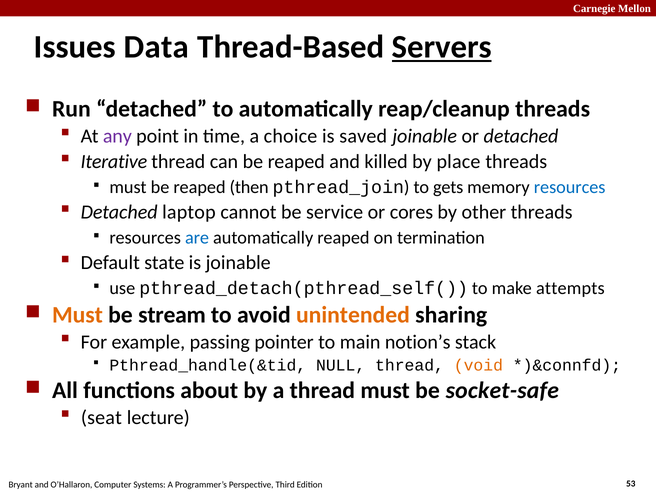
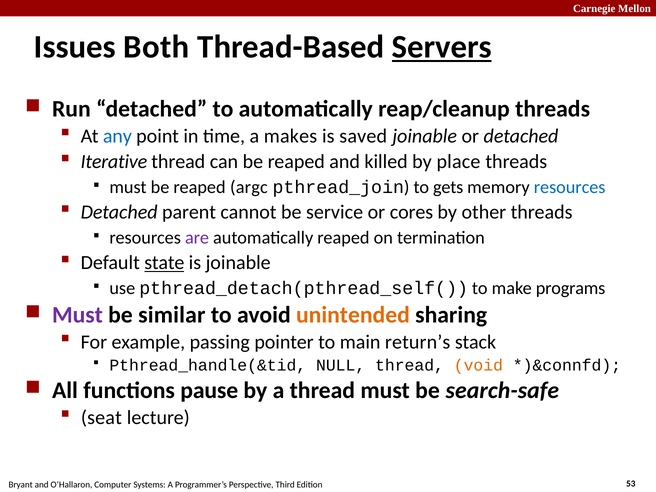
Data: Data -> Both (156, 47)
any colour: purple -> blue (117, 136)
choice: choice -> makes (291, 136)
then: then -> argc (249, 187)
laptop: laptop -> parent (189, 212)
are colour: blue -> purple (197, 238)
state underline: none -> present (164, 263)
attempts: attempts -> programs (571, 288)
Must colour: orange -> purple (77, 315)
stream: stream -> similar (172, 315)
notion’s: notion’s -> return’s (418, 342)
about: about -> pause (209, 390)
socket-safe: socket-safe -> search-safe (502, 390)
